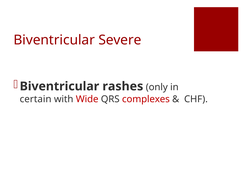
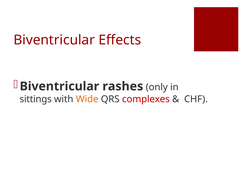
Severe: Severe -> Effects (120, 40)
certain: certain -> sittings (36, 99)
Wide colour: red -> orange (87, 99)
